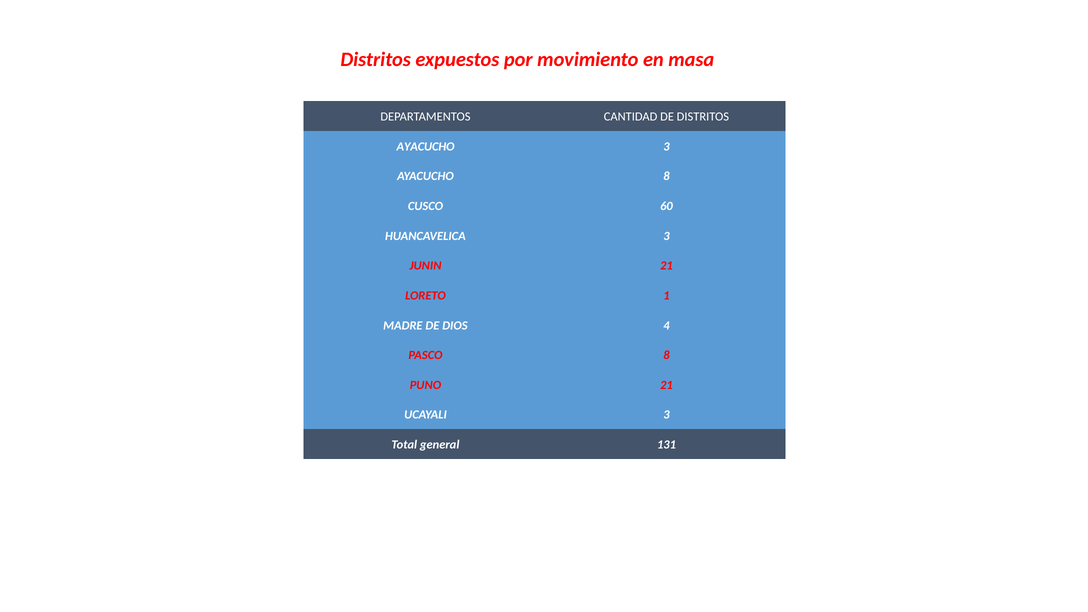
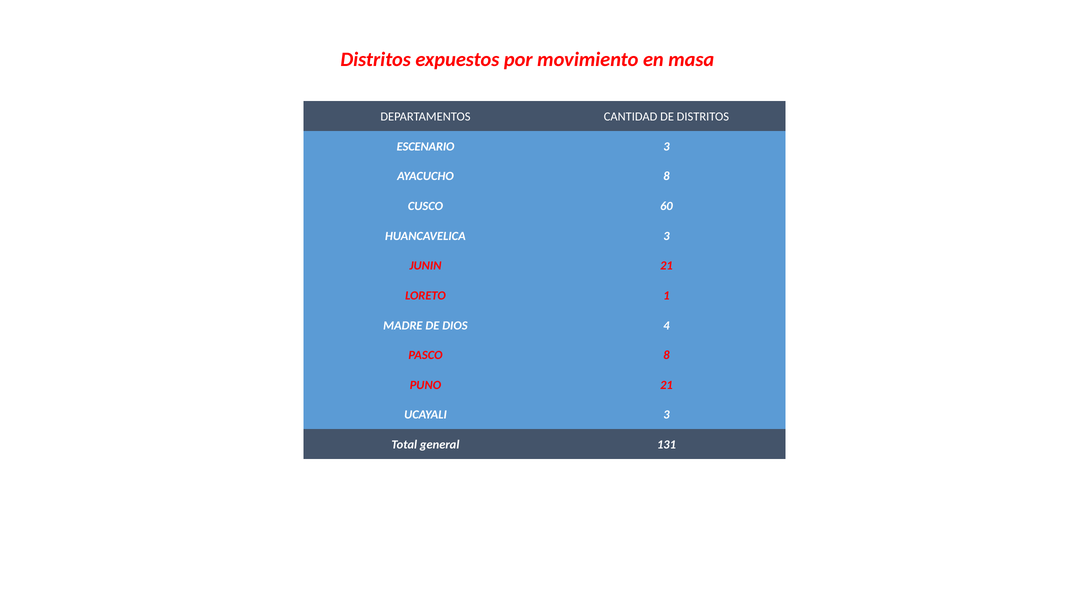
AYACUCHO: AYACUCHO -> ESCENARIO (426, 147)
